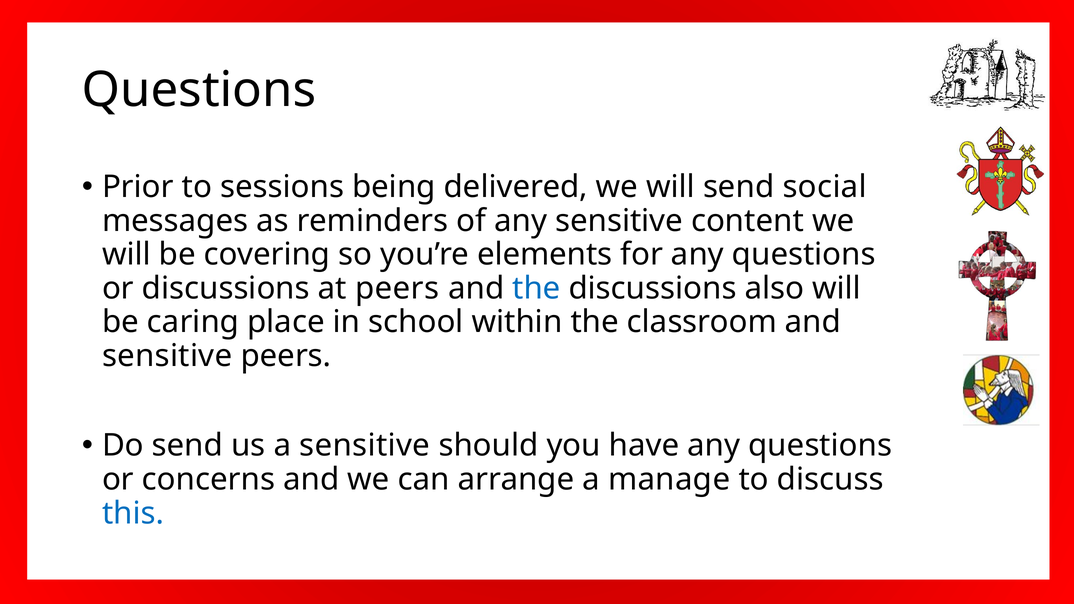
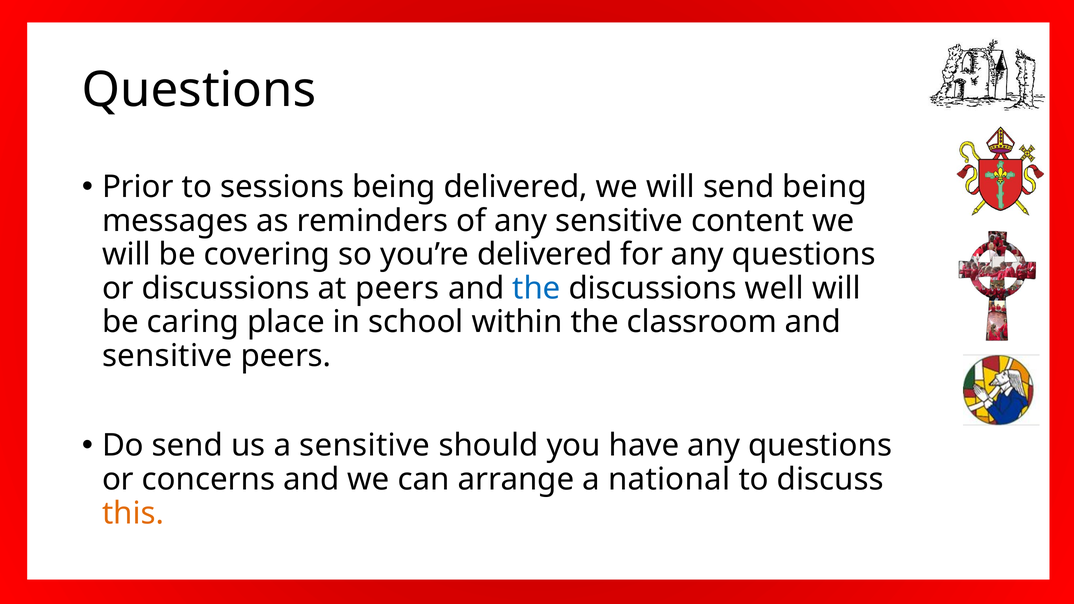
send social: social -> being (825, 187)
you’re elements: elements -> delivered (545, 255)
also: also -> well (774, 288)
manage: manage -> national (669, 480)
this colour: blue -> orange (133, 513)
